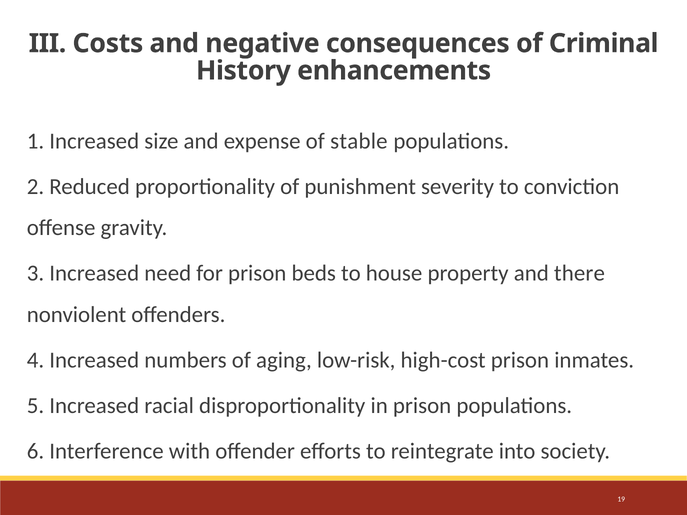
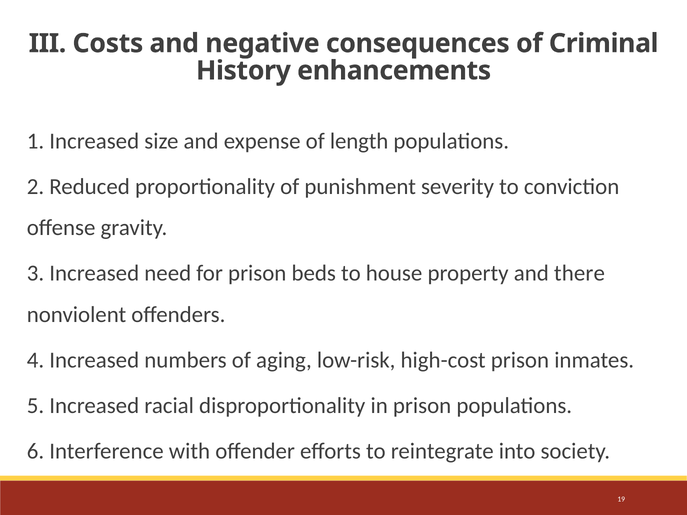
stable: stable -> length (359, 141)
